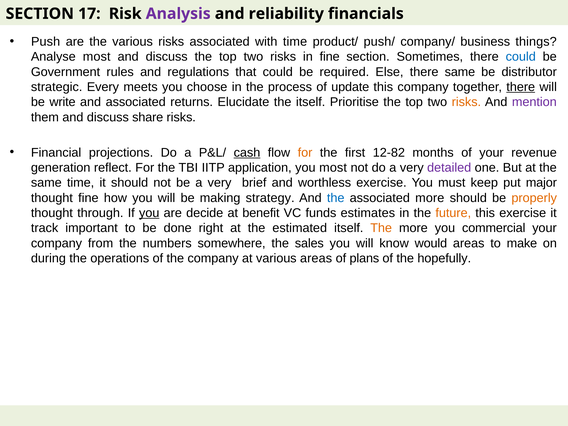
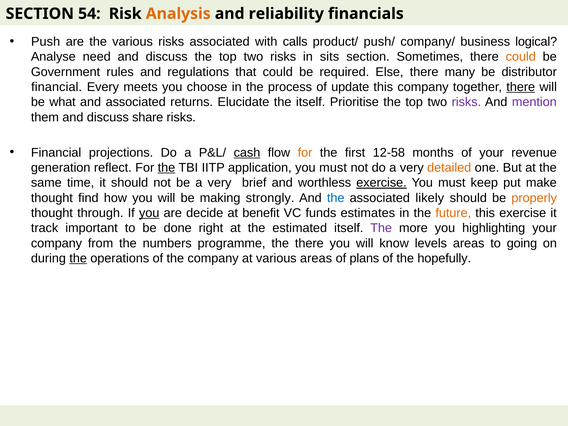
17: 17 -> 54 (89, 14)
Analysis colour: purple -> orange (178, 14)
with time: time -> calls (295, 42)
things: things -> logical (536, 42)
Analyse most: most -> need (97, 57)
in fine: fine -> sits (330, 57)
could colour: blue -> orange (521, 57)
there same: same -> many (460, 72)
strategic: strategic -> financial (57, 87)
write: write -> what (63, 102)
risks colour: orange -> purple (466, 102)
12-82: 12-82 -> 12-58 (389, 153)
the underline: none -> present (166, 168)
application you most: most -> must (333, 168)
detailed colour: purple -> orange (449, 168)
exercise underline: none -> present (381, 183)
major: major -> make (541, 183)
thought fine: fine -> find (88, 198)
strategy: strategy -> strongly (270, 198)
associated more: more -> likely (430, 198)
The colour: orange -> purple (381, 228)
commercial: commercial -> highlighting (494, 228)
somewhere: somewhere -> programme (232, 243)
the sales: sales -> there (309, 243)
would: would -> levels (431, 243)
make: make -> going (522, 243)
the underline: none -> present (78, 258)
